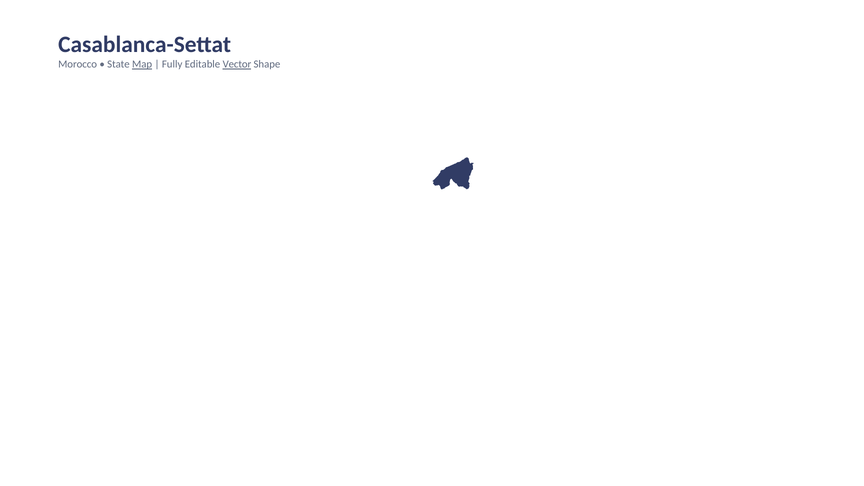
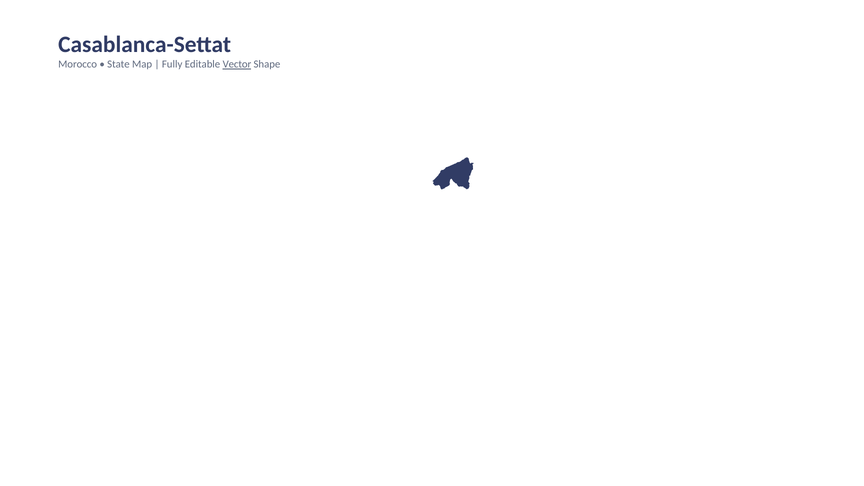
Map underline: present -> none (142, 64)
